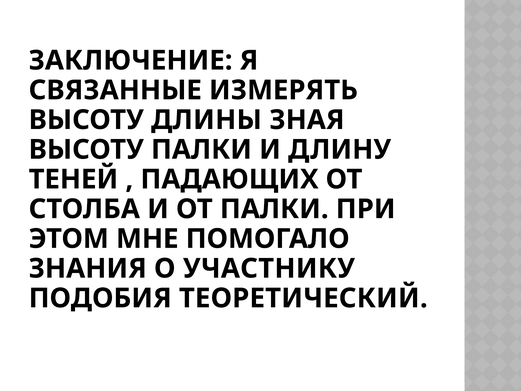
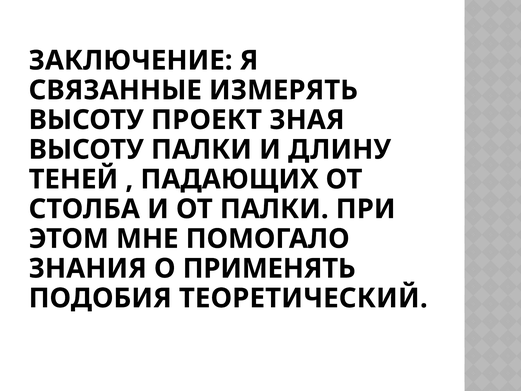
ДЛИНЫ: ДЛИНЫ -> ПРОЕКТ (206, 120)
УЧАСТНИКУ: УЧАСТНИКУ -> ПРИМЕНЯТЬ (269, 268)
